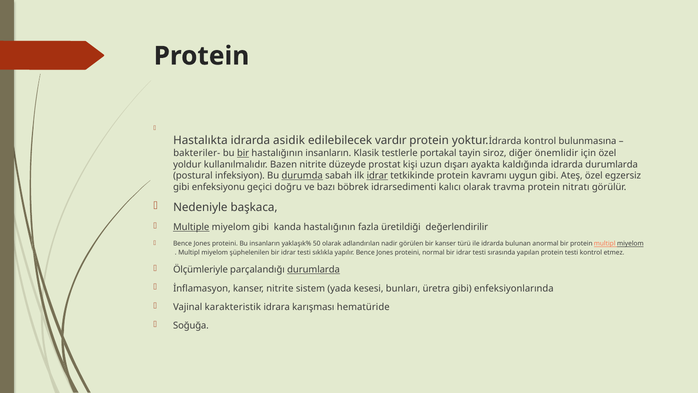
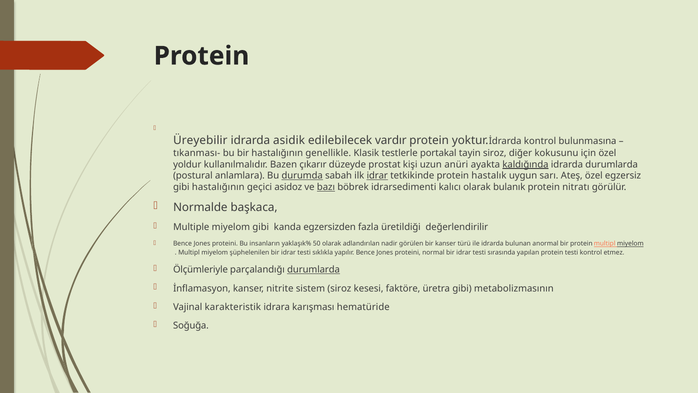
Hastalıkta: Hastalıkta -> Üreyebilir (200, 140)
bakteriler-: bakteriler- -> tıkanması- (197, 153)
bir underline: present -> none (243, 153)
hastalığının insanların: insanların -> genellikle (328, 153)
önemlidir: önemlidir -> kokusunu (556, 153)
Bazen nitrite: nitrite -> çıkarır (313, 164)
dışarı: dışarı -> anüri (456, 164)
kaldığında underline: none -> present (525, 164)
infeksiyon: infeksiyon -> anlamlara (240, 176)
kavramı: kavramı -> hastalık (489, 176)
uygun gibi: gibi -> sarı (549, 176)
gibi enfeksiyonu: enfeksiyonu -> hastalığının (218, 187)
doğru: doğru -> asidoz (288, 187)
bazı underline: none -> present (326, 187)
travma: travma -> bulanık (509, 187)
Nedeniyle: Nedeniyle -> Normalde (200, 207)
Multiple underline: present -> none (191, 227)
kanda hastalığının: hastalığının -> egzersizden (330, 227)
sistem yada: yada -> siroz (339, 288)
bunları: bunları -> faktöre (403, 288)
enfeksiyonlarında: enfeksiyonlarında -> metabolizmasının (514, 288)
